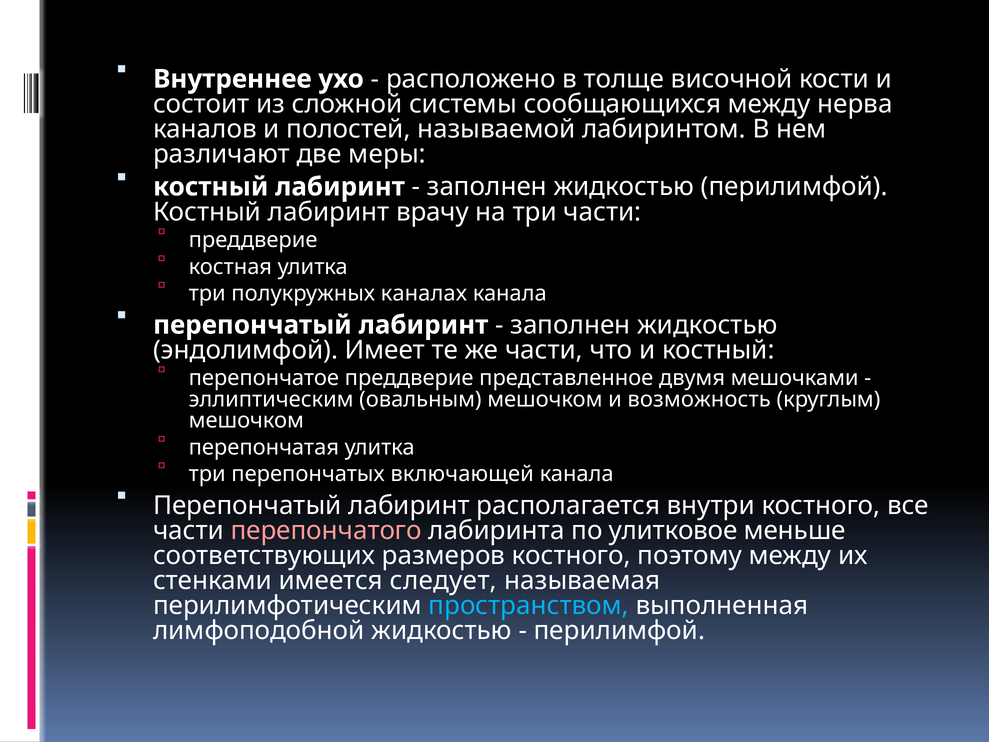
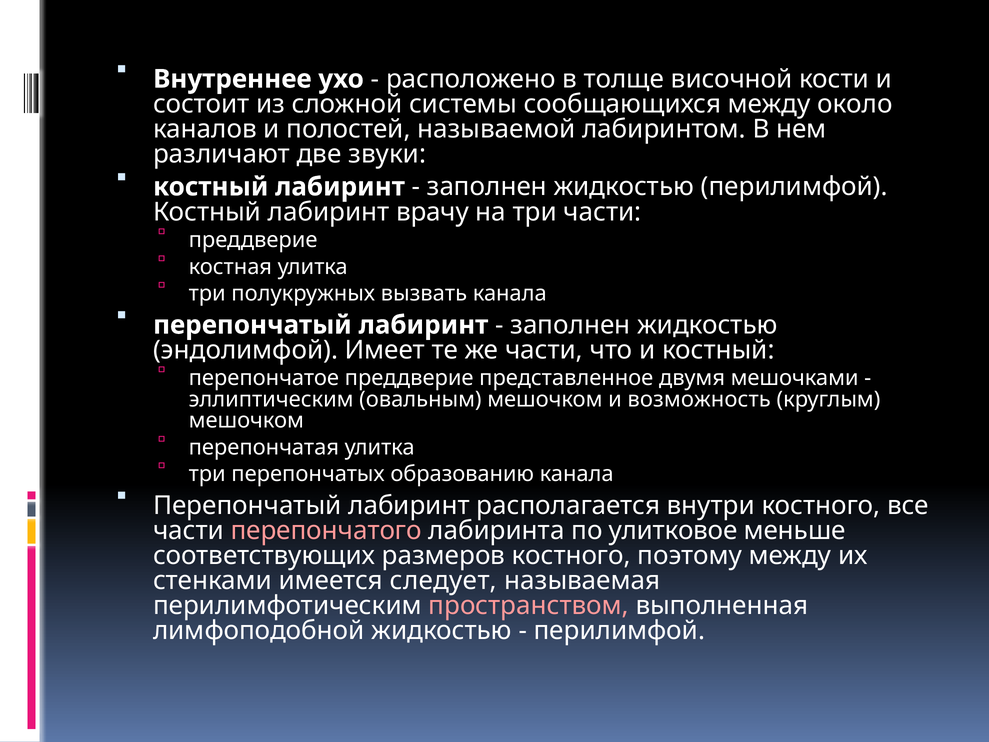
нерва: нерва -> около (855, 104)
меры: меры -> звуки (387, 154)
каналах: каналах -> вызвать (424, 294)
включающей: включающей -> образованию (462, 474)
пространством colour: light blue -> pink (529, 605)
